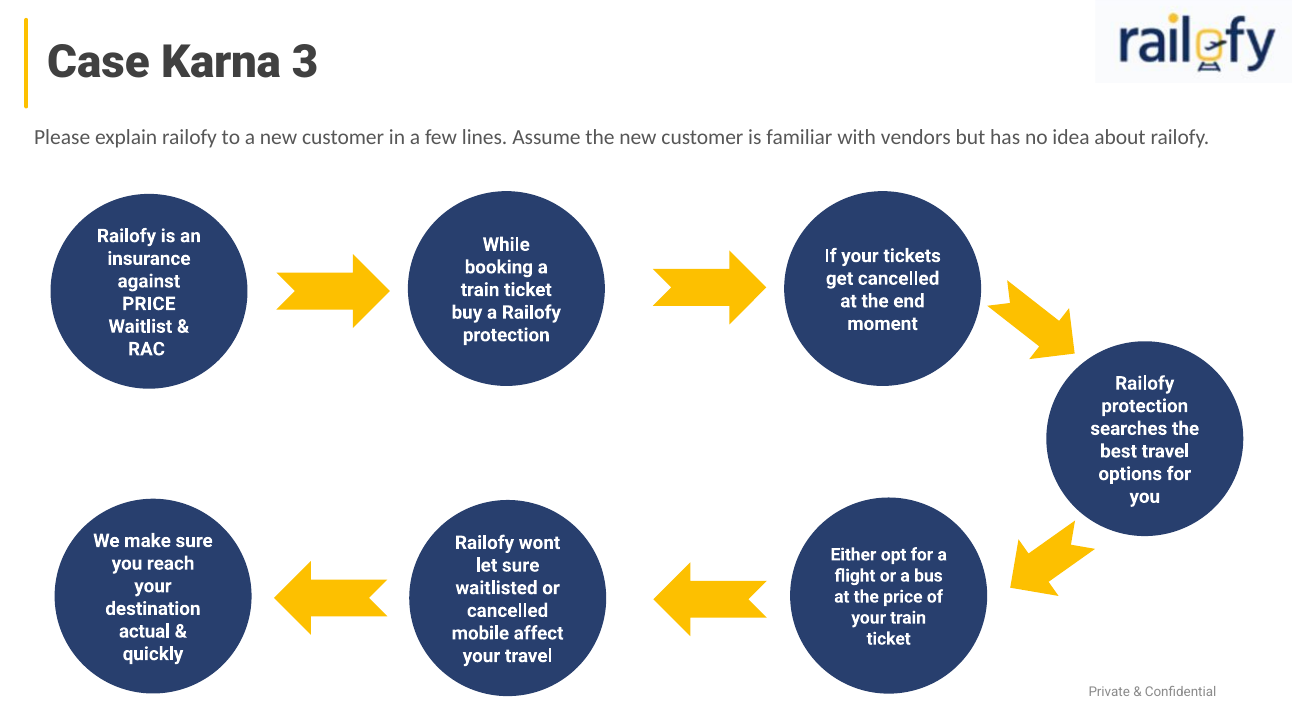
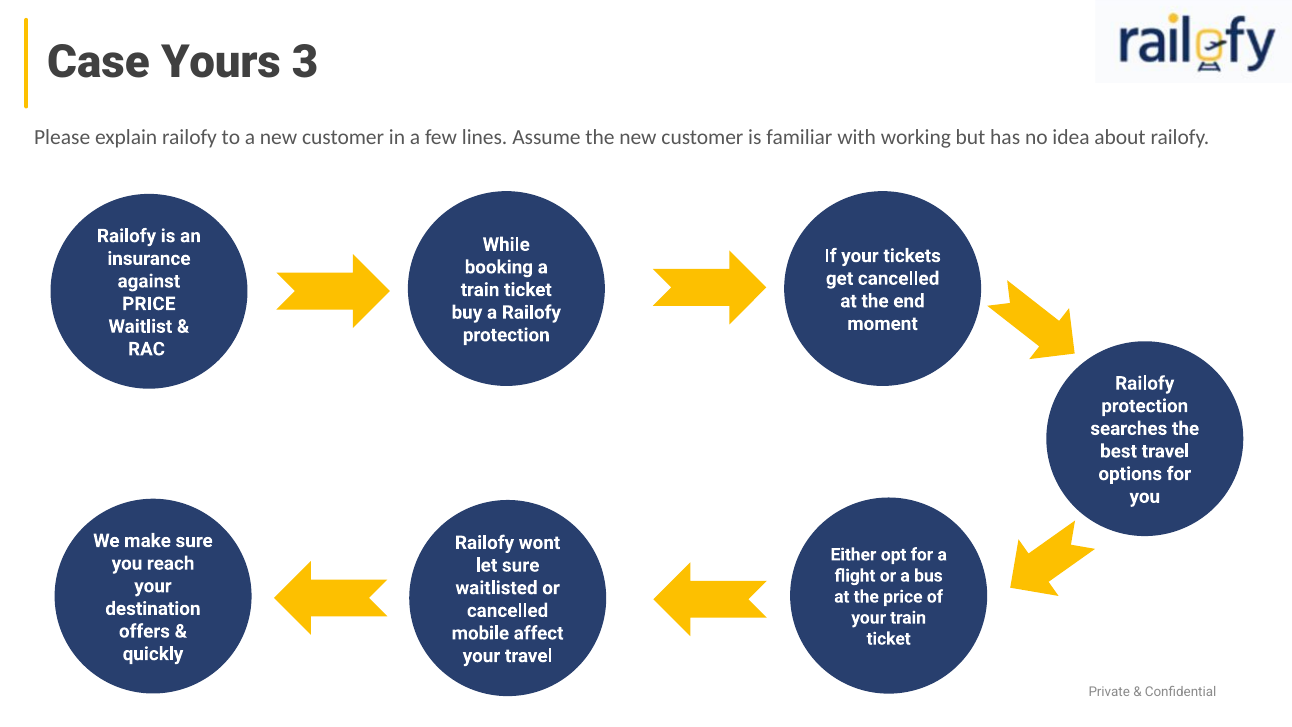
Karna: Karna -> Yours (221, 63)
vendors: vendors -> working (916, 137)
actual: actual -> offers (144, 631)
